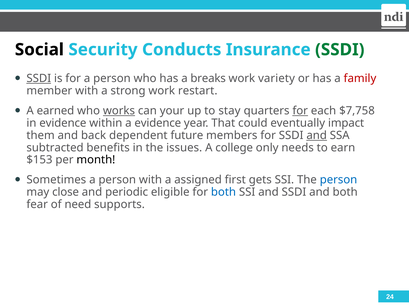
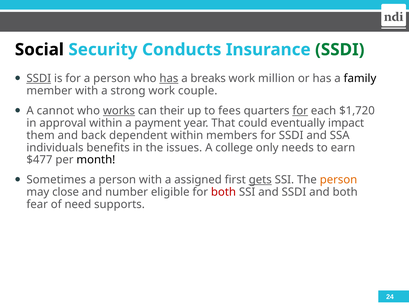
has underline: none -> present (169, 78)
variety: variety -> million (277, 78)
family colour: red -> black (360, 78)
restart: restart -> couple (198, 91)
earned: earned -> cannot (55, 111)
your: your -> their (172, 111)
stay: stay -> fees (229, 111)
$7,758: $7,758 -> $1,720 (357, 111)
in evidence: evidence -> approval (63, 123)
a evidence: evidence -> payment (158, 123)
dependent future: future -> within (187, 135)
and underline: present -> none (317, 135)
subtracted: subtracted -> individuals (55, 147)
$153: $153 -> $477 (39, 160)
gets underline: none -> present (260, 180)
person colour: blue -> orange (339, 180)
periodic: periodic -> number (127, 192)
both colour: blue -> red (223, 192)
